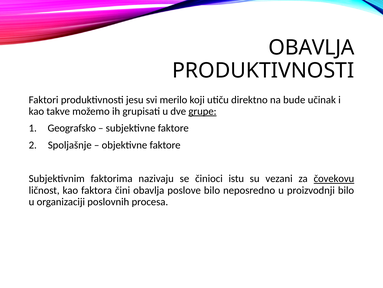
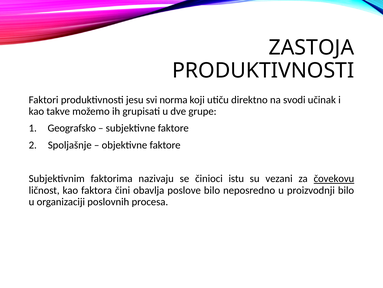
OBAVLJA: OBAVLJA -> ZASTOJA (311, 47)
merilo: merilo -> norma (173, 100)
bude: bude -> svodi (294, 100)
grupe underline: present -> none (203, 111)
